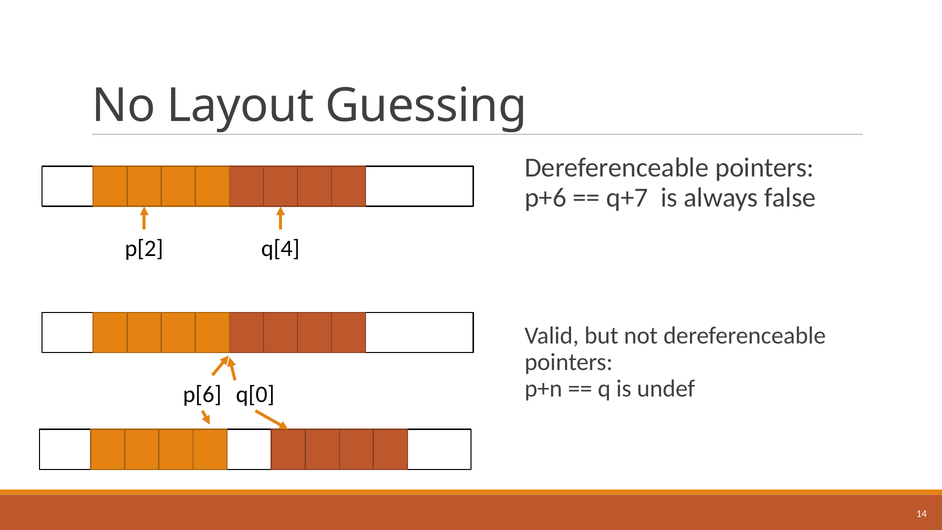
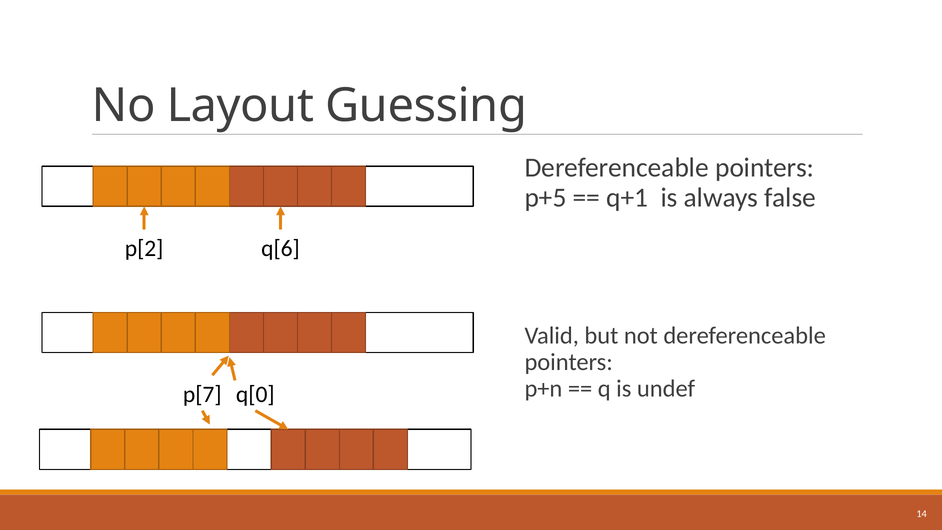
p+6: p+6 -> p+5 (546, 197)
q+7: q+7 -> q+1 (627, 197)
q[4: q[4 -> q[6 (281, 249)
p[6: p[6 -> p[7 (202, 395)
